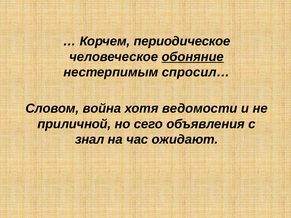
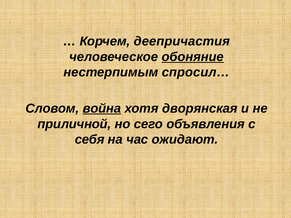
периодическое: периодическое -> деепричастия (182, 41)
война underline: none -> present (102, 109)
ведомости: ведомости -> дворянская (200, 109)
знал: знал -> себя (90, 140)
